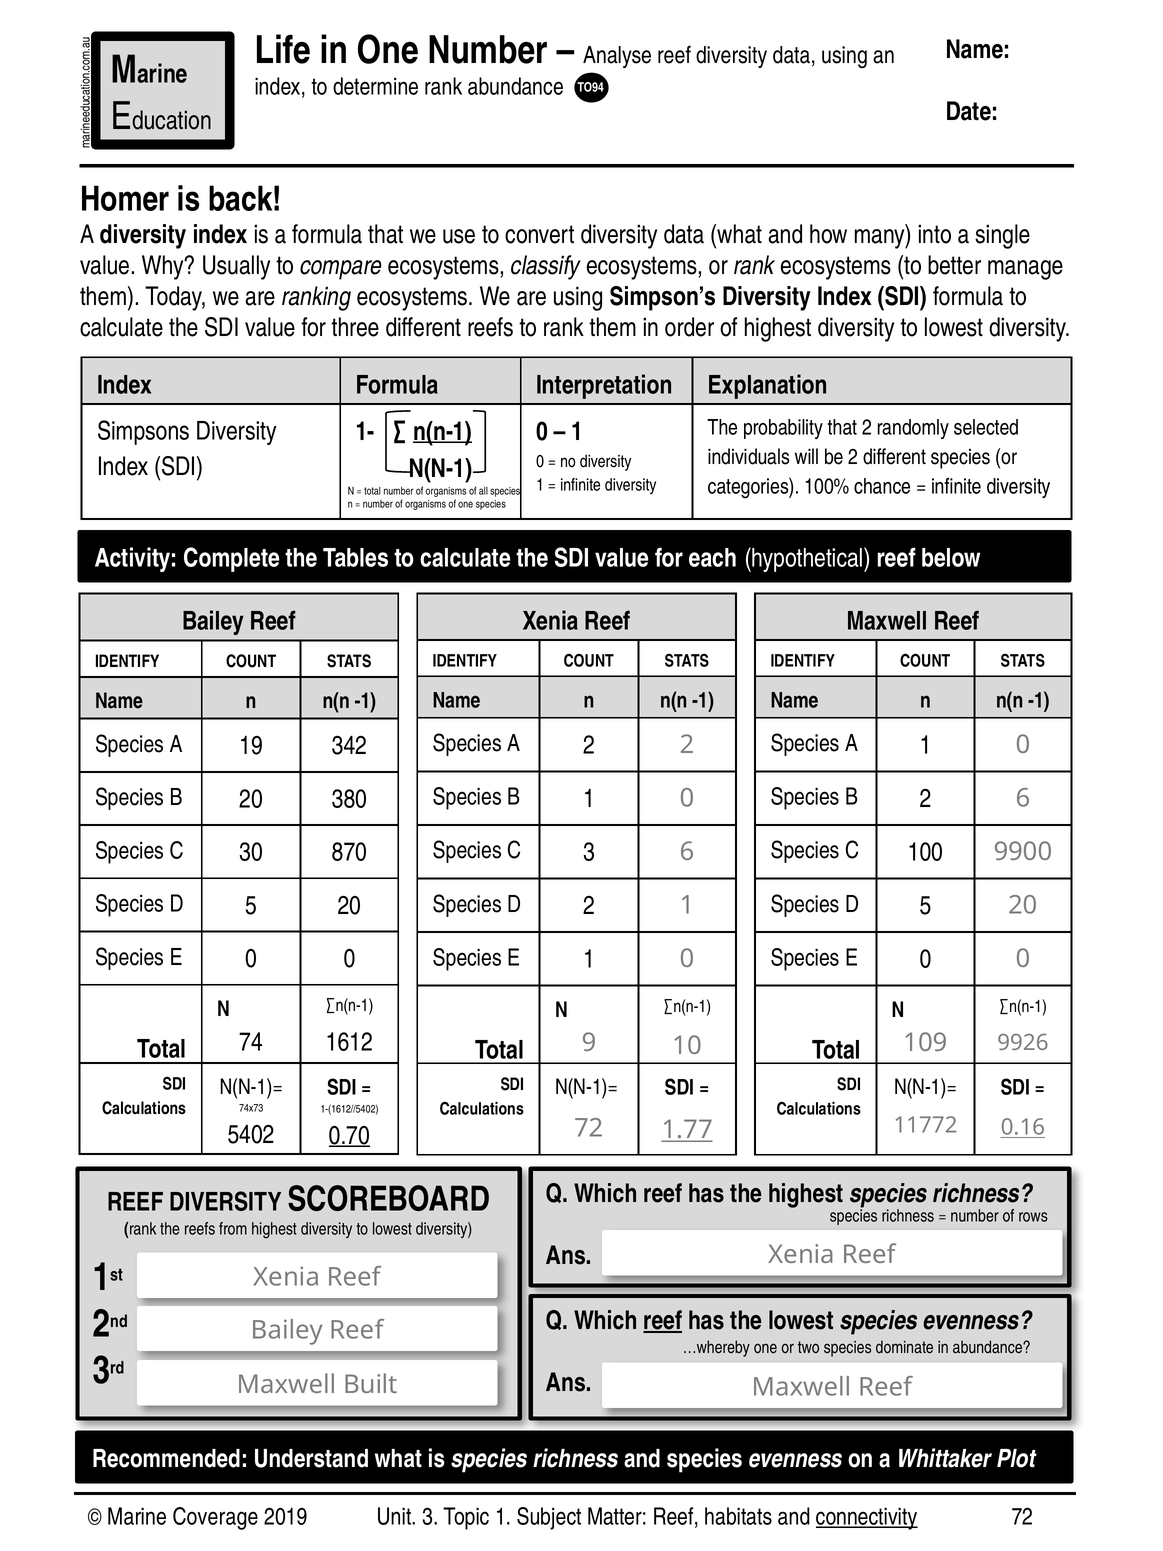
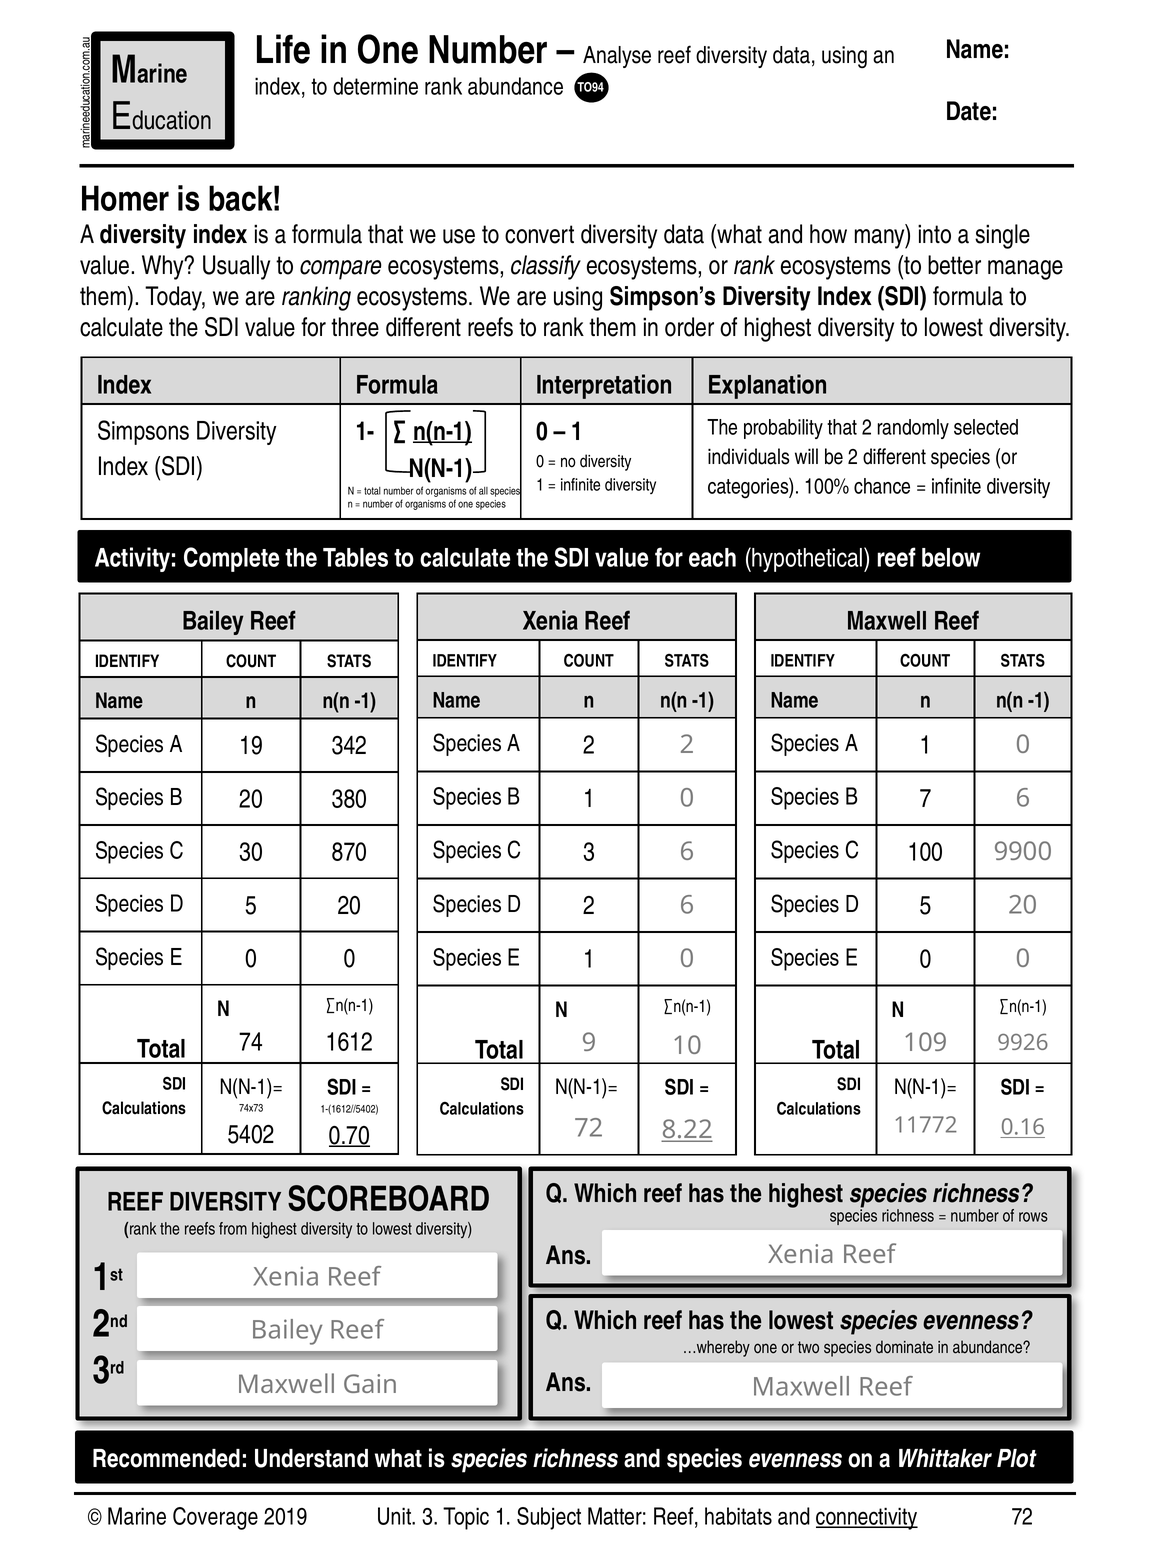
B 2: 2 -> 7 (925, 799)
2 1: 1 -> 6 (687, 905)
1.77: 1.77 -> 8.22 (687, 1129)
reef underline: present -> none (663, 1321)
Built: Built -> Gain (370, 1384)
